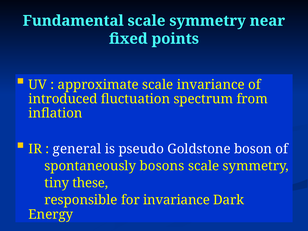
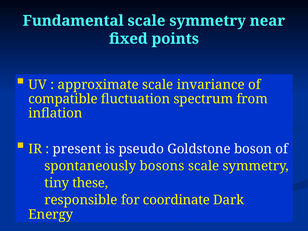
introduced: introduced -> compatible (63, 99)
general: general -> present (77, 149)
for invariance: invariance -> coordinate (177, 200)
